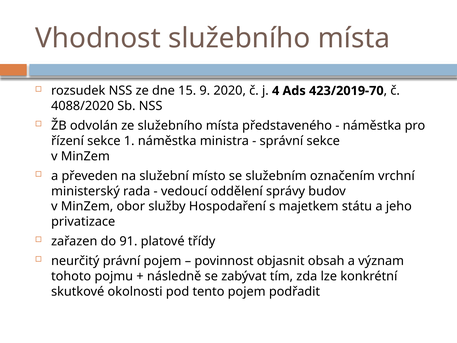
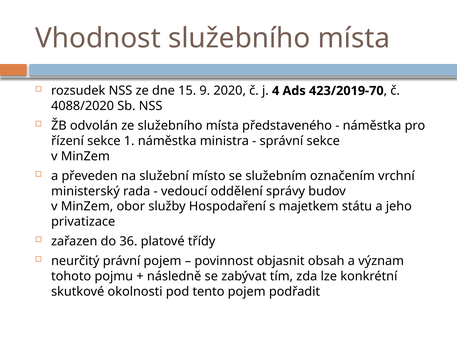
91: 91 -> 36 (128, 241)
